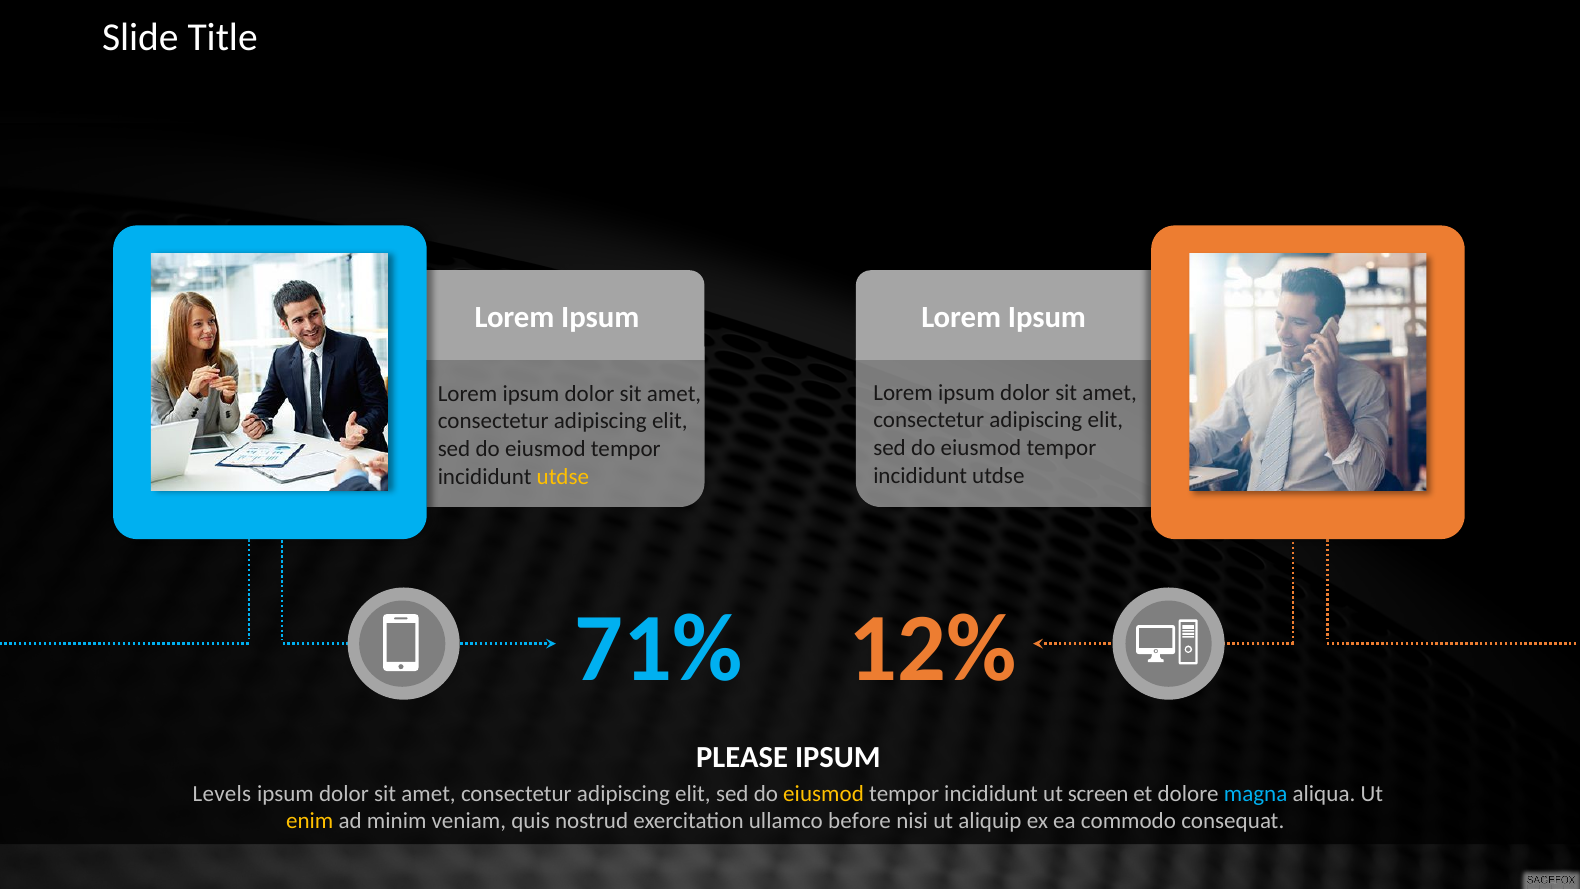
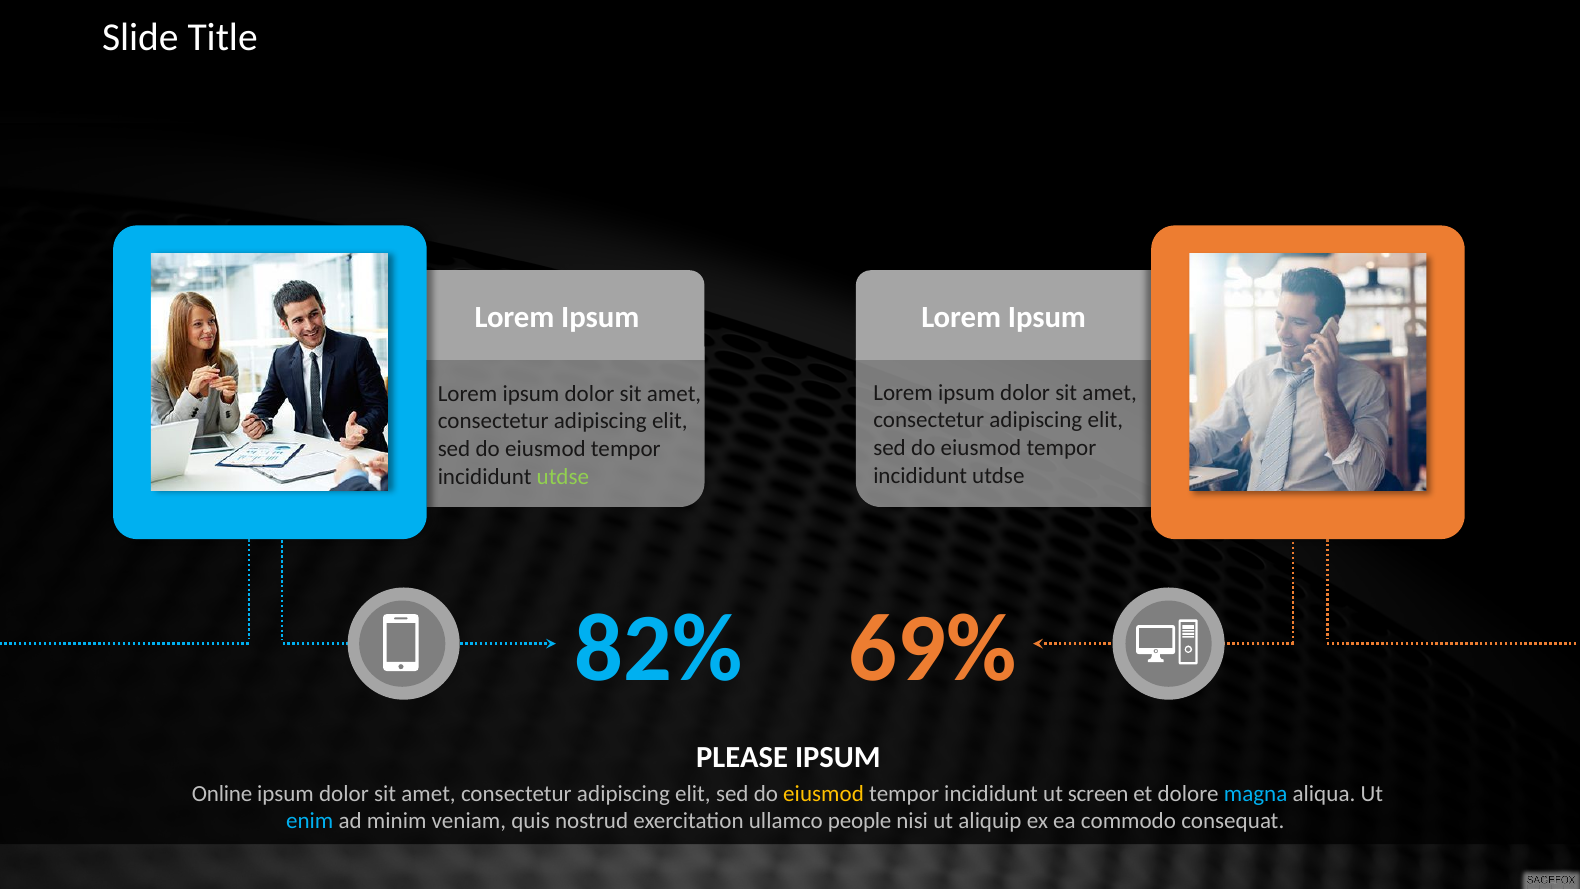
utdse colour: yellow -> light green (563, 477)
71%: 71% -> 82% (659, 648)
12%: 12% -> 69% (933, 648)
Levels: Levels -> Online (222, 793)
enim colour: yellow -> light blue (310, 821)
before: before -> people (860, 821)
